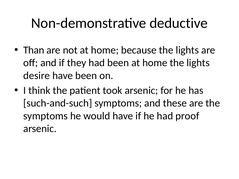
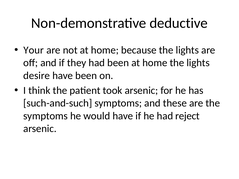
Than: Than -> Your (34, 50)
proof: proof -> reject (187, 116)
